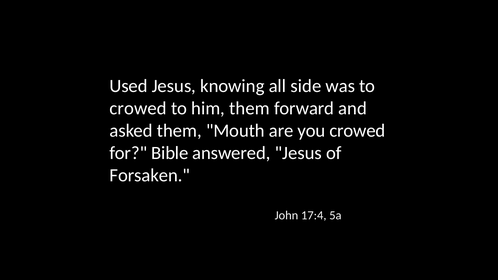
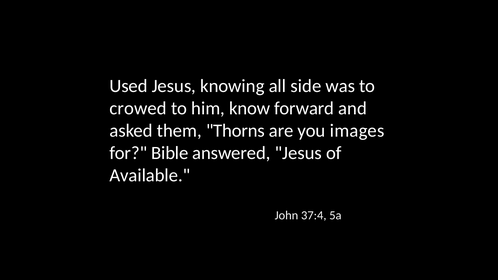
him them: them -> know (250, 108)
Mouth: Mouth -> Thorns (235, 131)
you crowed: crowed -> images (357, 131)
Forsaken: Forsaken -> Available (150, 176)
17:4: 17:4 -> 37:4 (314, 215)
